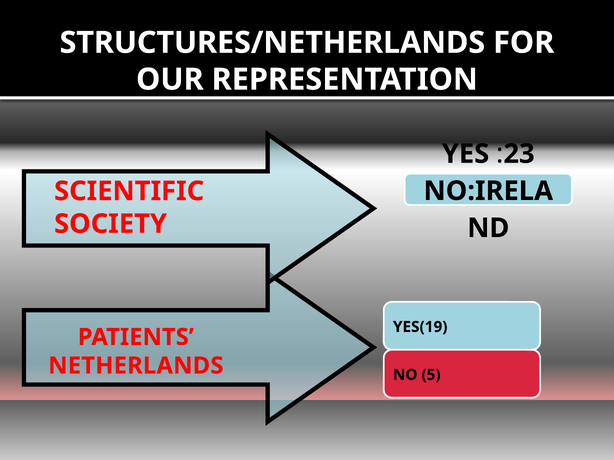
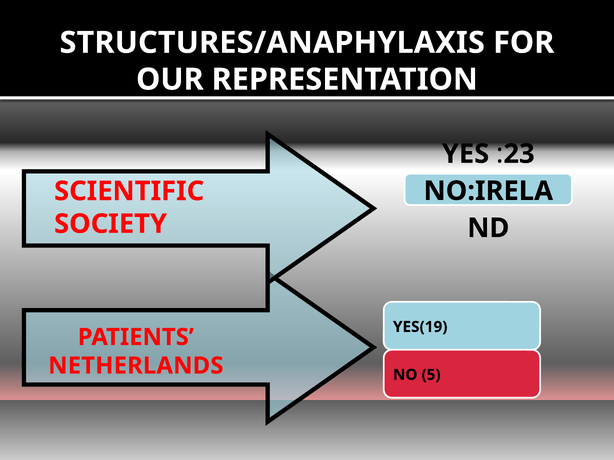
STRUCTURES/NETHERLANDS: STRUCTURES/NETHERLANDS -> STRUCTURES/ANAPHYLAXIS (272, 43)
